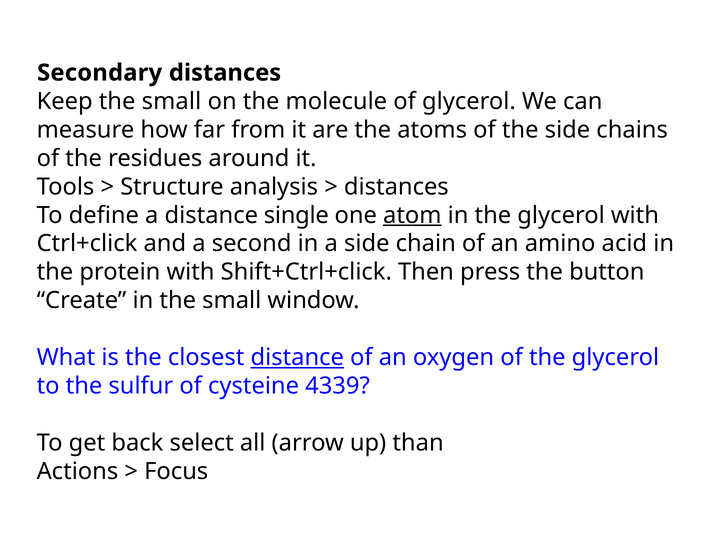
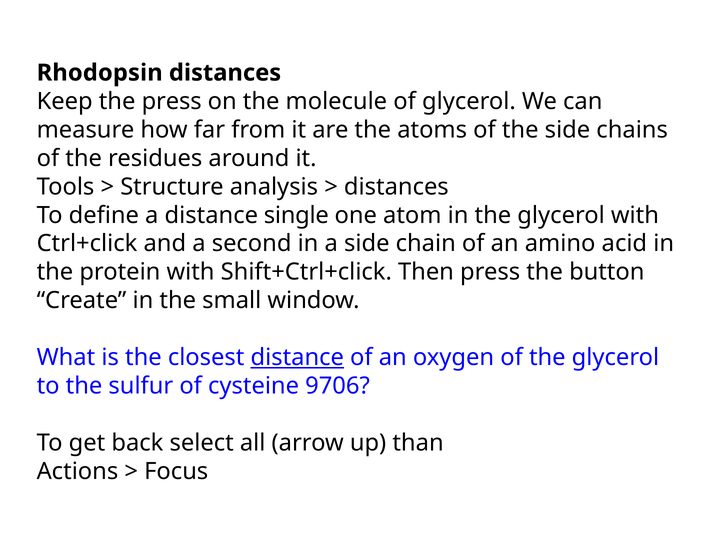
Secondary: Secondary -> Rhodopsin (100, 73)
Keep the small: small -> press (172, 101)
atom underline: present -> none (412, 215)
4339: 4339 -> 9706 (338, 386)
